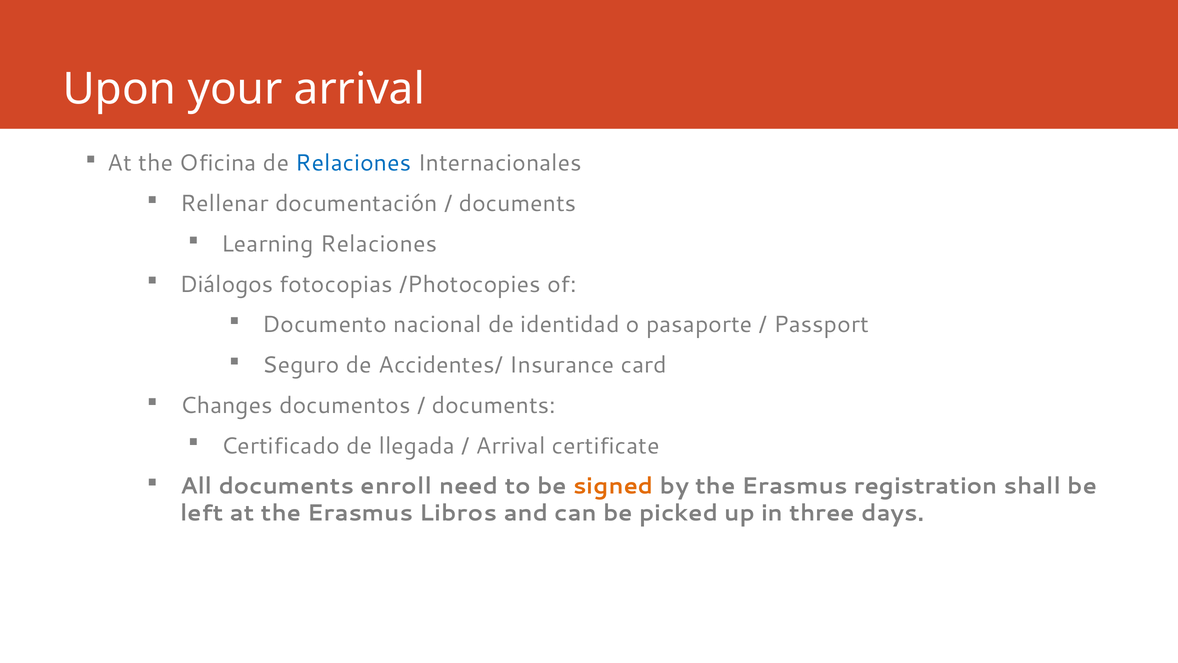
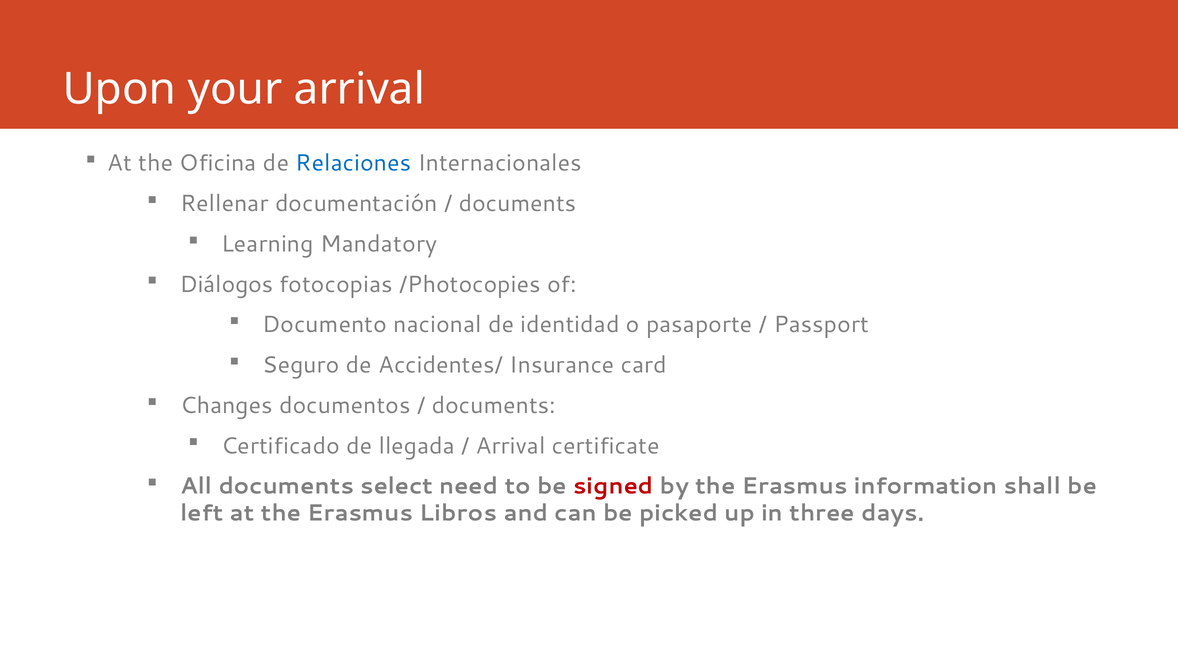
Learning Relaciones: Relaciones -> Mandatory (379, 244)
enroll: enroll -> select (397, 486)
signed colour: orange -> red (613, 486)
registration: registration -> information (926, 486)
